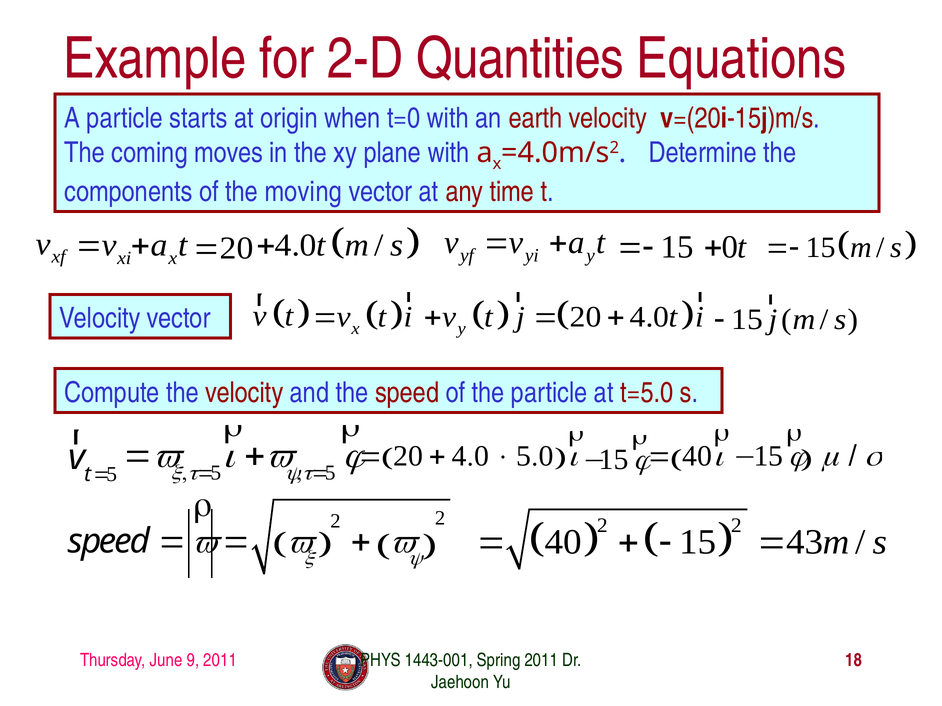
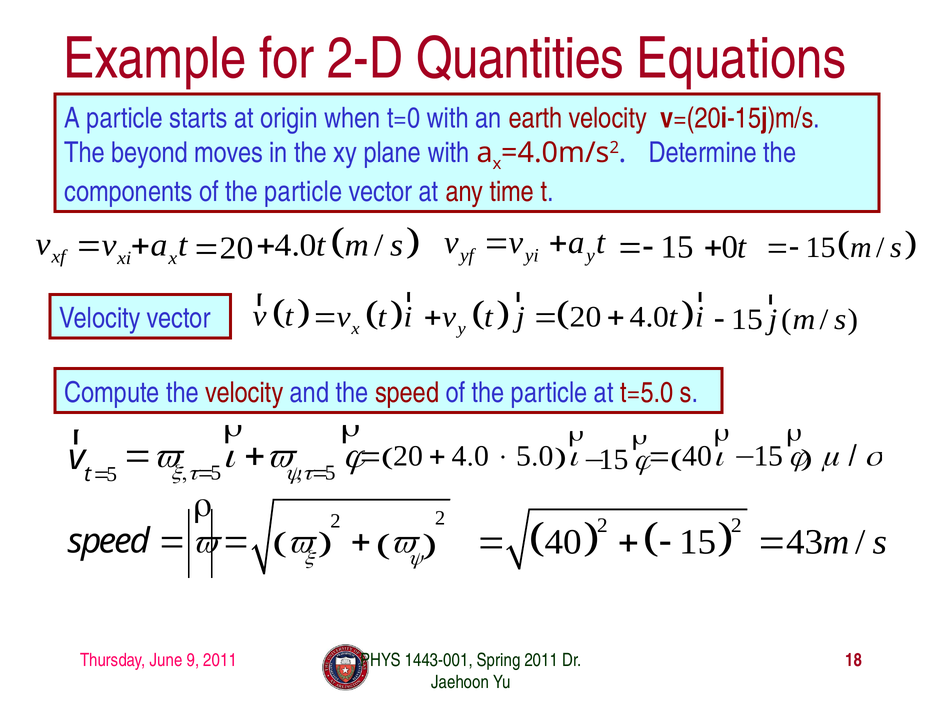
coming: coming -> beyond (150, 153)
components of the moving: moving -> particle (303, 192)
